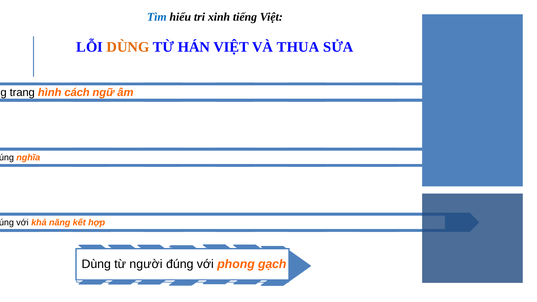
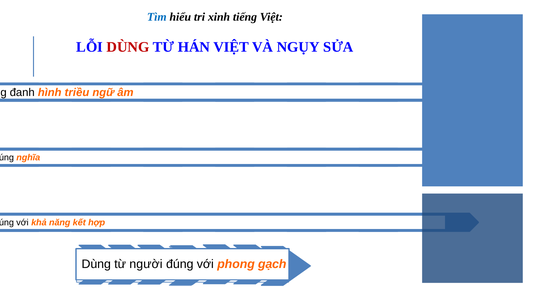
DÙNG colour: orange -> red (128, 47)
THUA: THUA -> NGỤY (298, 47)
trang: trang -> đanh (22, 92)
cách: cách -> triều (77, 92)
